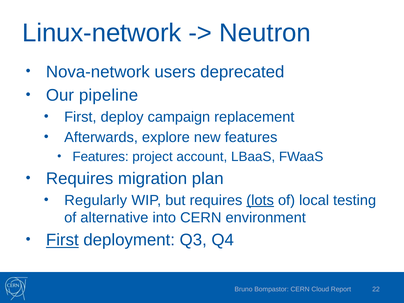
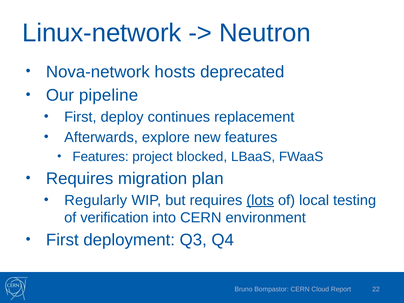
users: users -> hosts (175, 72)
campaign: campaign -> continues (179, 117)
account: account -> blocked (202, 157)
alternative: alternative -> verification (114, 218)
First underline: present -> none (62, 240)
